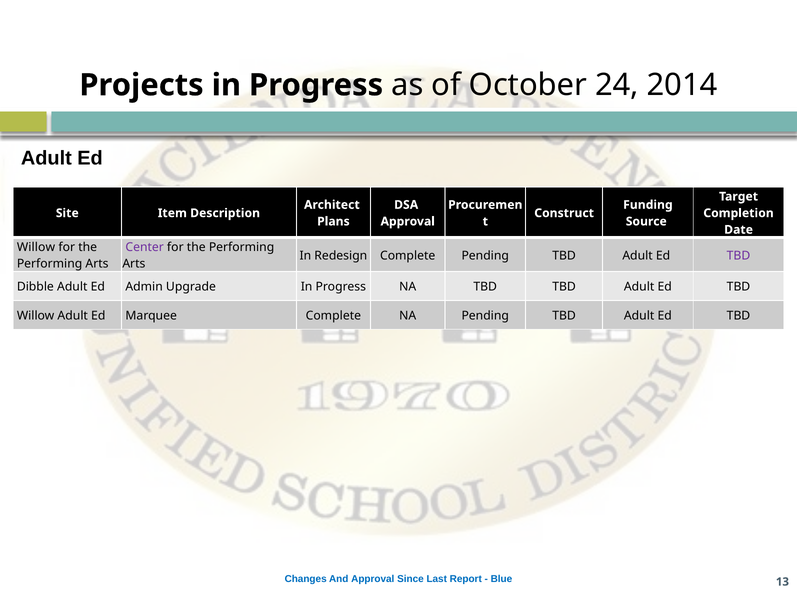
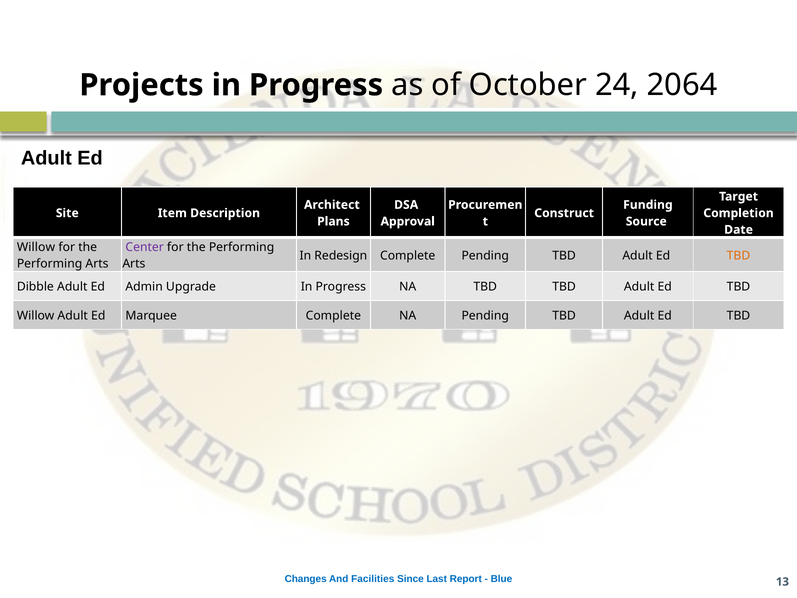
2014: 2014 -> 2064 (682, 85)
TBD colour: purple -> orange (739, 255)
And Approval: Approval -> Facilities (373, 579)
